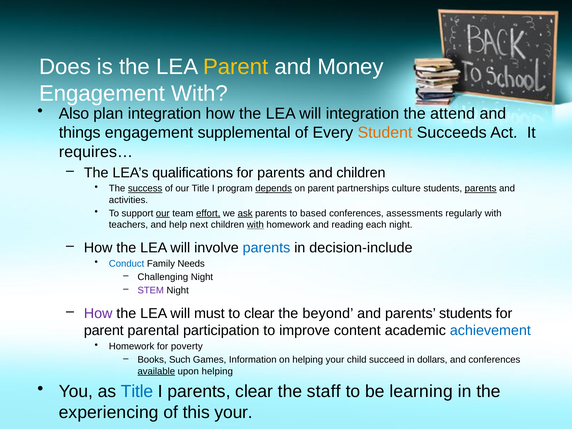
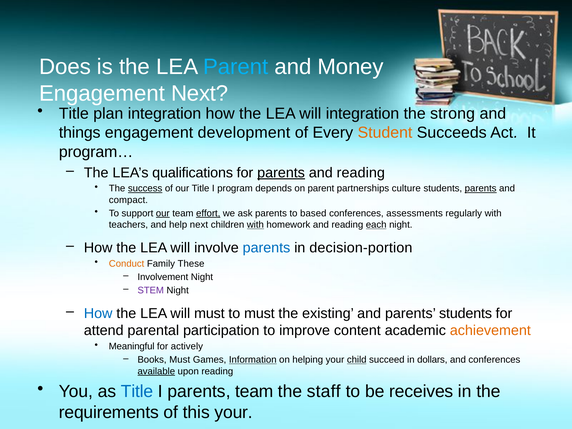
Parent colour: yellow -> light blue (236, 67)
Engagement With: With -> Next (200, 94)
Also: Also -> Title (74, 114)
attend: attend -> strong (453, 114)
supplemental: supplemental -> development (244, 133)
requires…: requires… -> program… (96, 152)
parents underline: none -> present (281, 173)
children: children -> reading (361, 173)
depends underline: present -> none (274, 188)
activities: activities -> compact (128, 200)
ask underline: present -> none (245, 213)
each underline: none -> present (376, 225)
decision-include: decision-include -> decision-portion (361, 248)
Conduct colour: blue -> orange (127, 264)
Needs: Needs -> These (191, 264)
Challenging: Challenging -> Involvement (163, 277)
How colour: purple -> blue (98, 313)
to clear: clear -> must (259, 313)
beyond: beyond -> existing (328, 313)
parent: parent -> attend (104, 331)
achievement colour: blue -> orange (490, 331)
Homework: Homework -> Meaningful (132, 346)
poverty: poverty -> actively (187, 346)
Books Such: Such -> Must (180, 360)
Information underline: none -> present (253, 360)
child underline: none -> present (357, 360)
upon helping: helping -> reading (217, 371)
parents clear: clear -> team (254, 391)
learning: learning -> receives (421, 391)
experiencing: experiencing -> requirements (109, 412)
